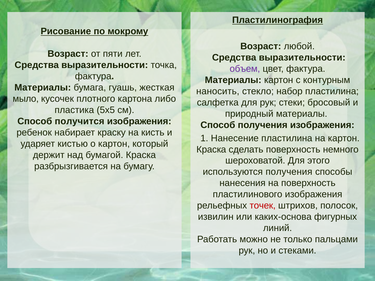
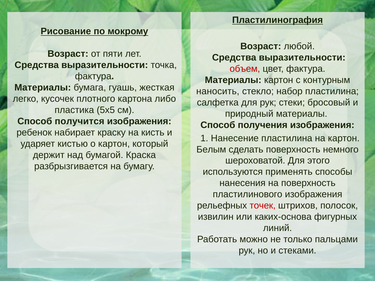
объем colour: purple -> red (245, 69)
мыло: мыло -> легко (26, 99)
Краска: Краска -> Белым (211, 150)
используются получения: получения -> применять (289, 172)
